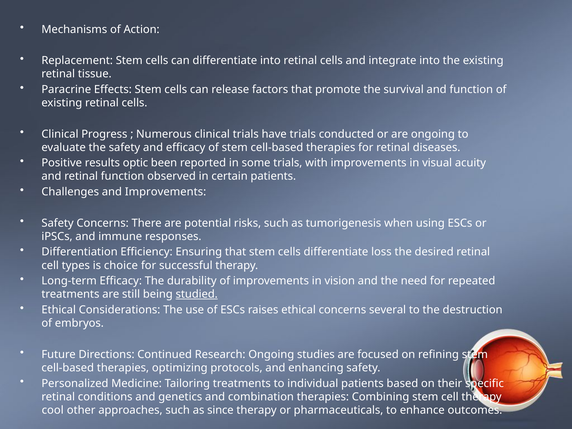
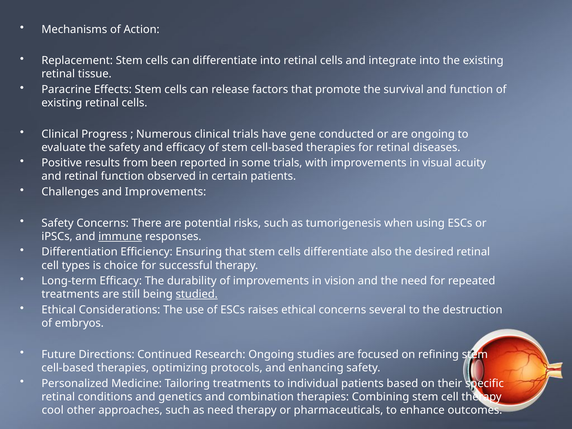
have trials: trials -> gene (303, 134)
optic: optic -> from (135, 163)
immune underline: none -> present (120, 236)
loss: loss -> also (381, 252)
as since: since -> need (220, 410)
